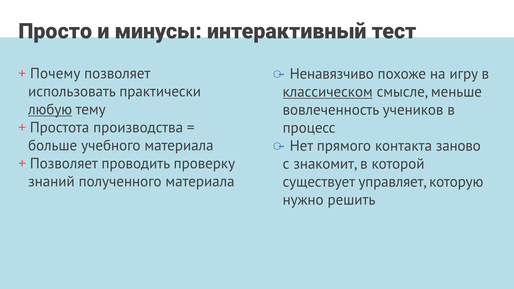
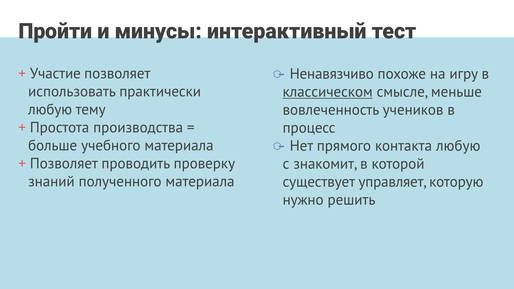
Просто: Просто -> Пройти (55, 31)
Почему: Почему -> Участие (55, 74)
любую underline: present -> none (50, 110)
контакта заново: заново -> любую (458, 146)
